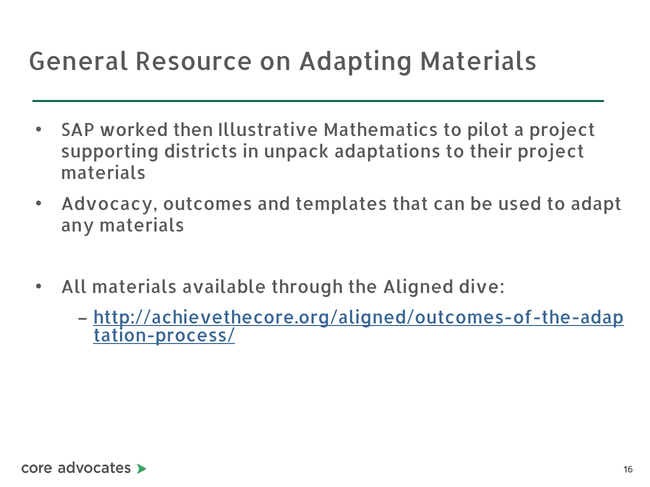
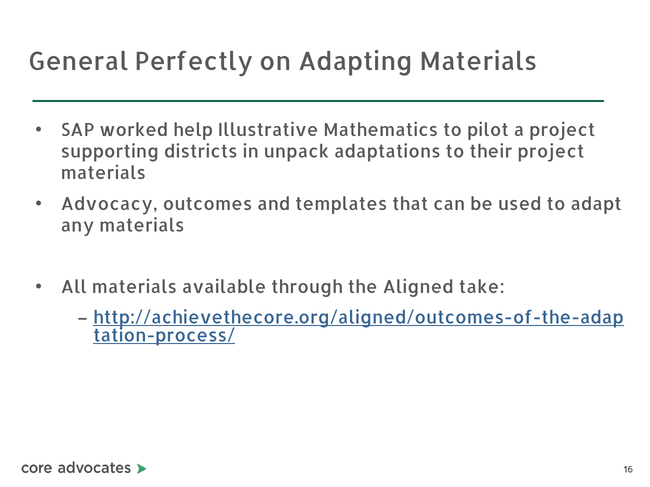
Resource: Resource -> Perfectly (194, 62)
then: then -> help (193, 130)
dive: dive -> take (482, 287)
